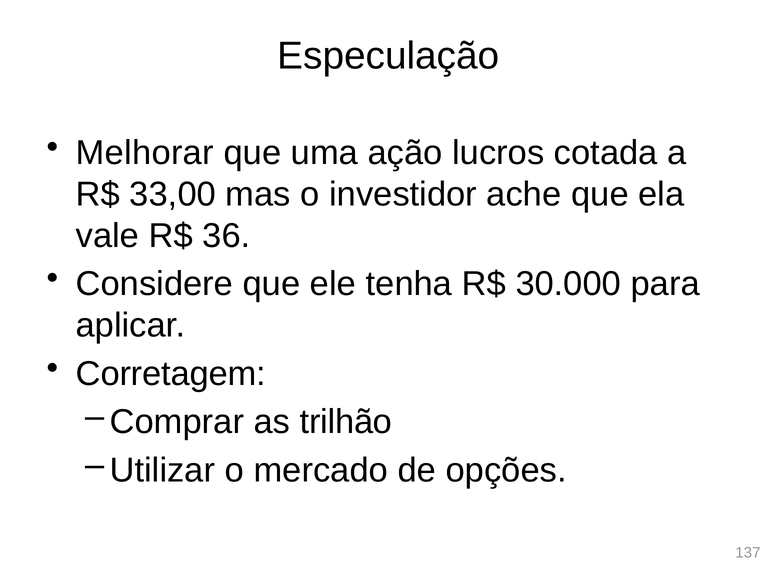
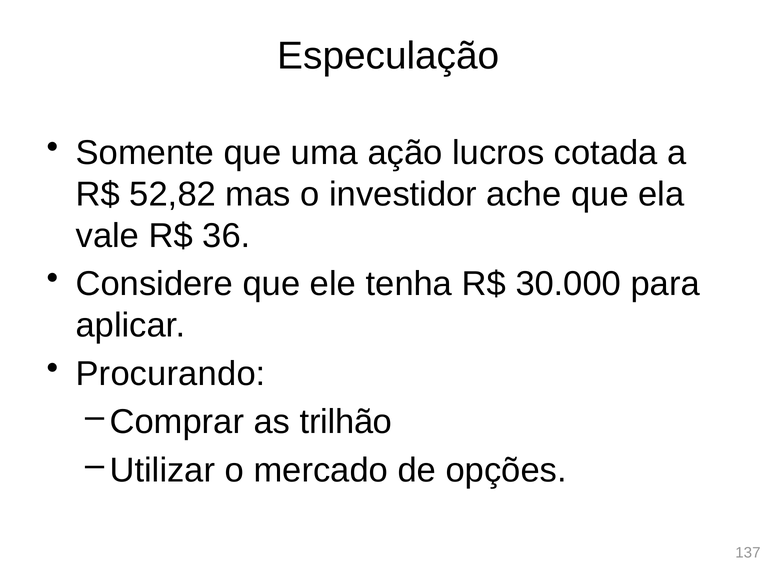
Melhorar: Melhorar -> Somente (145, 153)
33,00: 33,00 -> 52,82 (173, 195)
Corretagem: Corretagem -> Procurando (171, 374)
